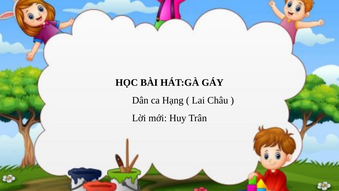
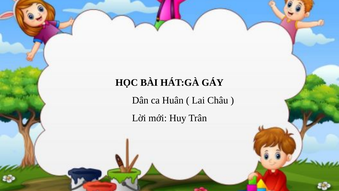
Hạng: Hạng -> Huân (173, 100)
